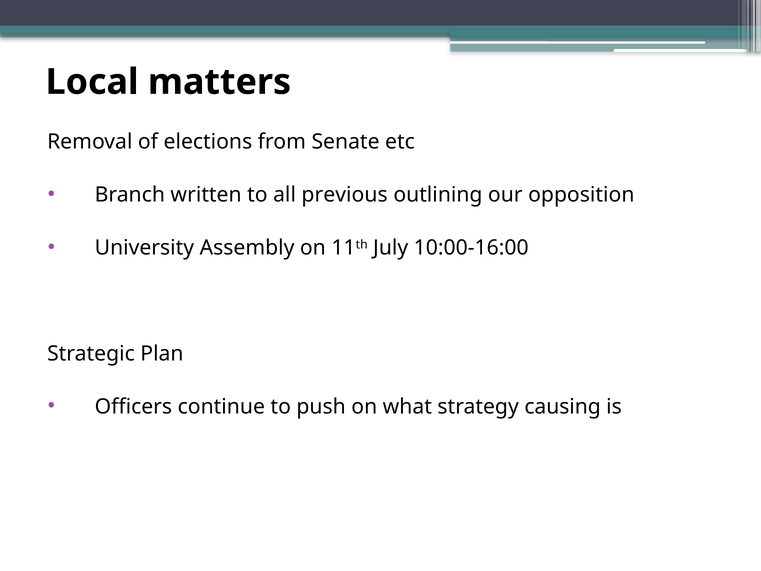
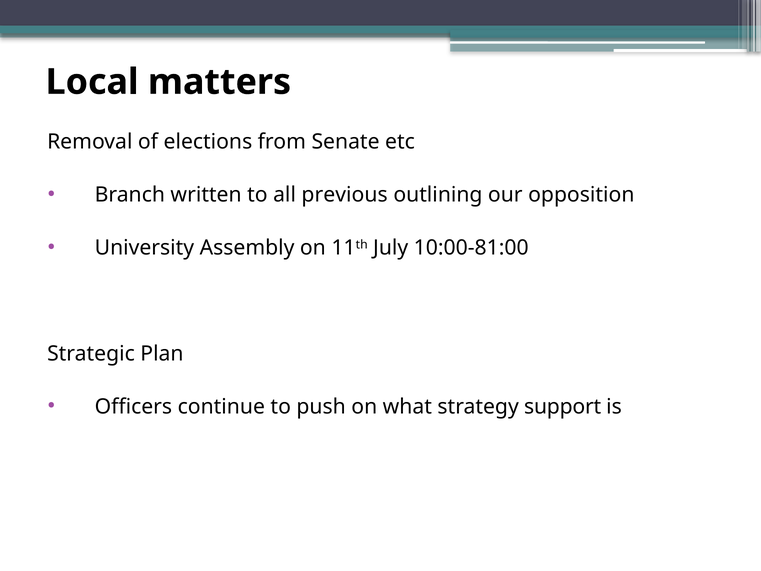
10:00-16:00: 10:00-16:00 -> 10:00-81:00 (471, 248)
causing: causing -> support (563, 406)
